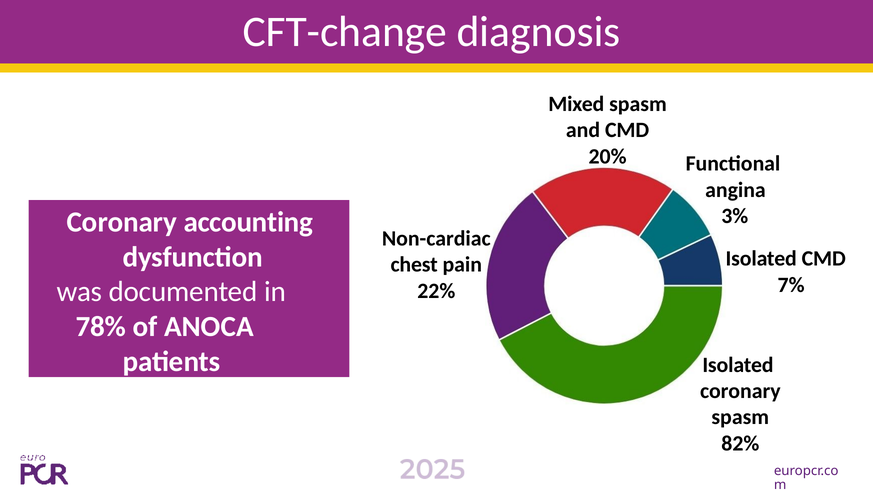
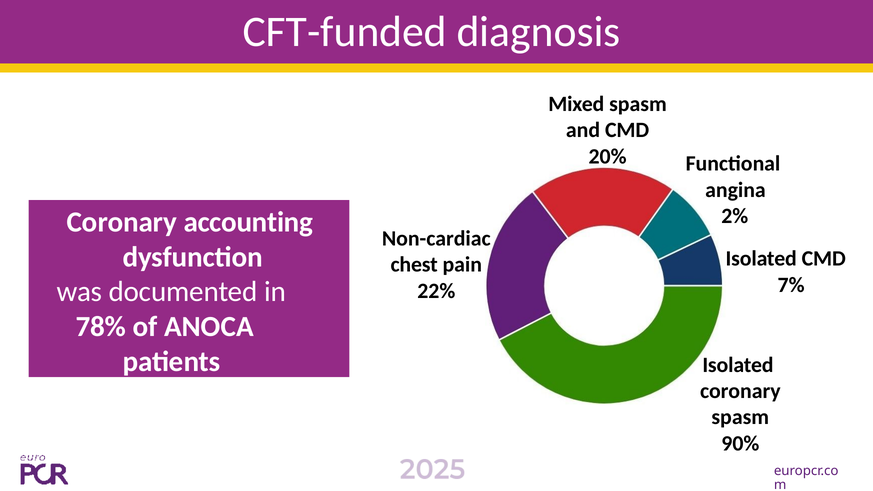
CFT-change: CFT-change -> CFT-funded (345, 32)
3%: 3% -> 2% (735, 216)
82%: 82% -> 90% (740, 443)
